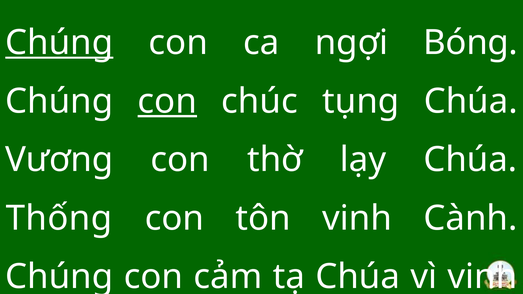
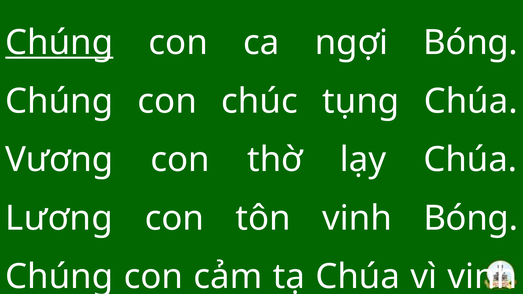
con underline: present -> none (167, 101)
Thống: Thống -> Lương (59, 218)
vinh Cành: Cành -> Bóng (471, 218)
